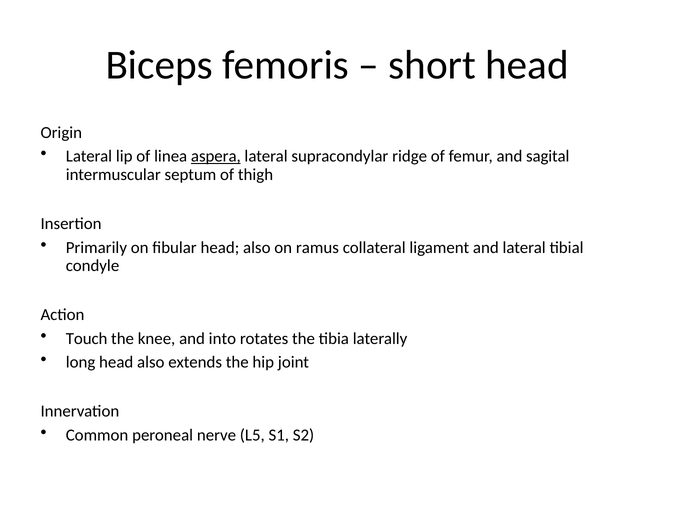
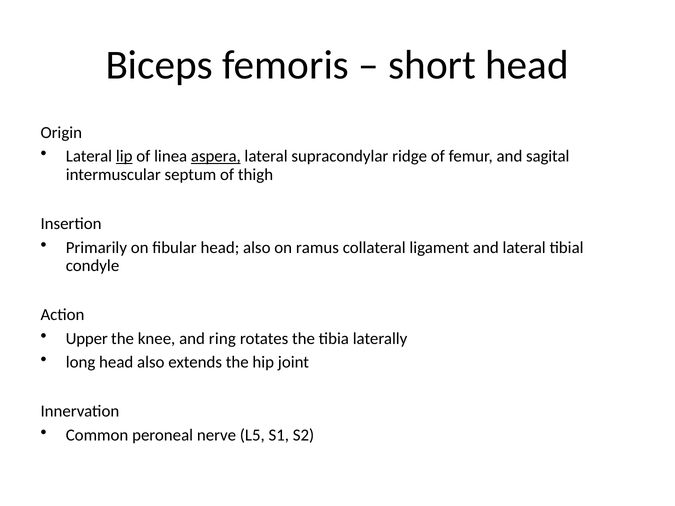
lip underline: none -> present (124, 156)
Touch: Touch -> Upper (87, 339)
into: into -> ring (222, 339)
